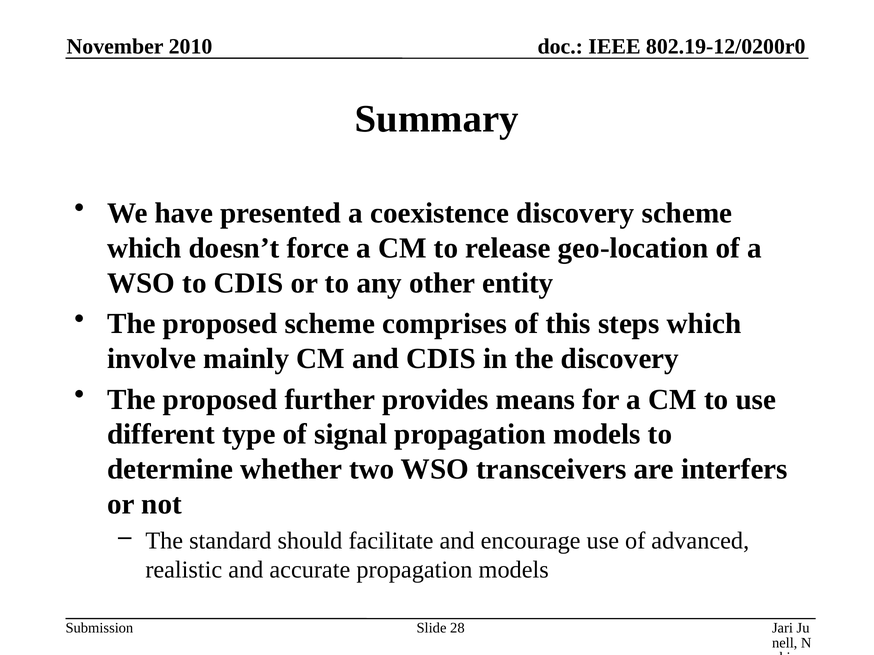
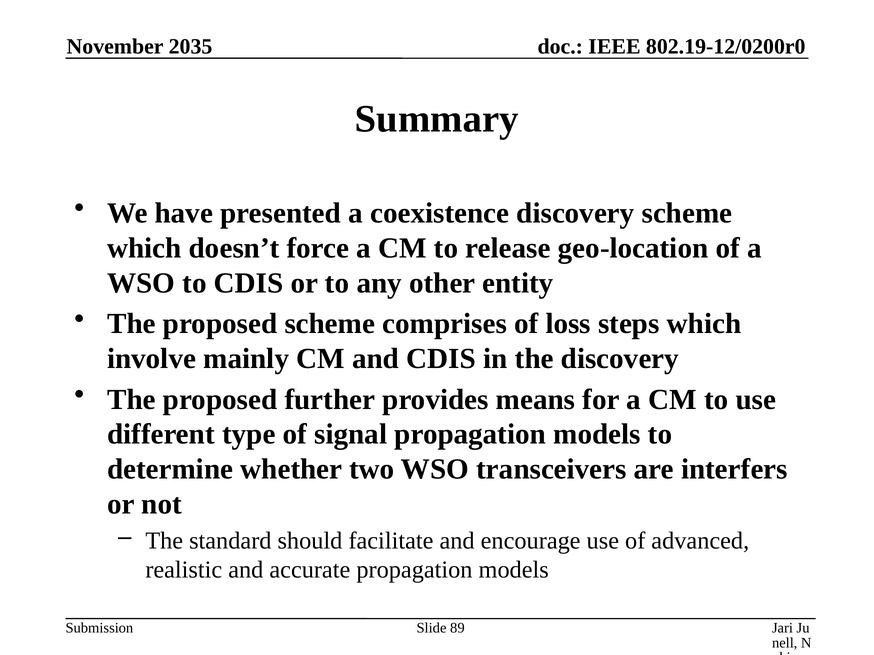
2010: 2010 -> 2035 (191, 47)
this: this -> loss (568, 324)
28: 28 -> 89 (457, 629)
